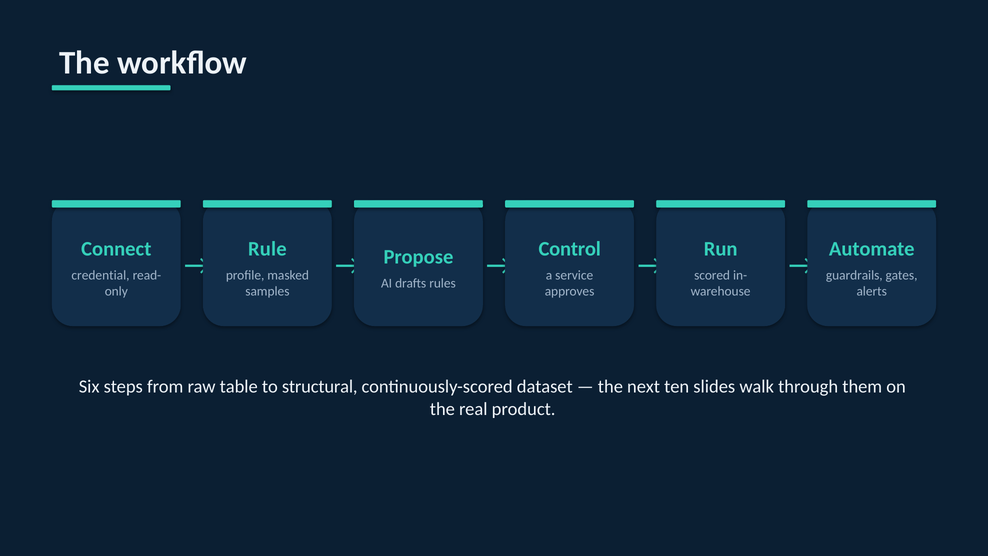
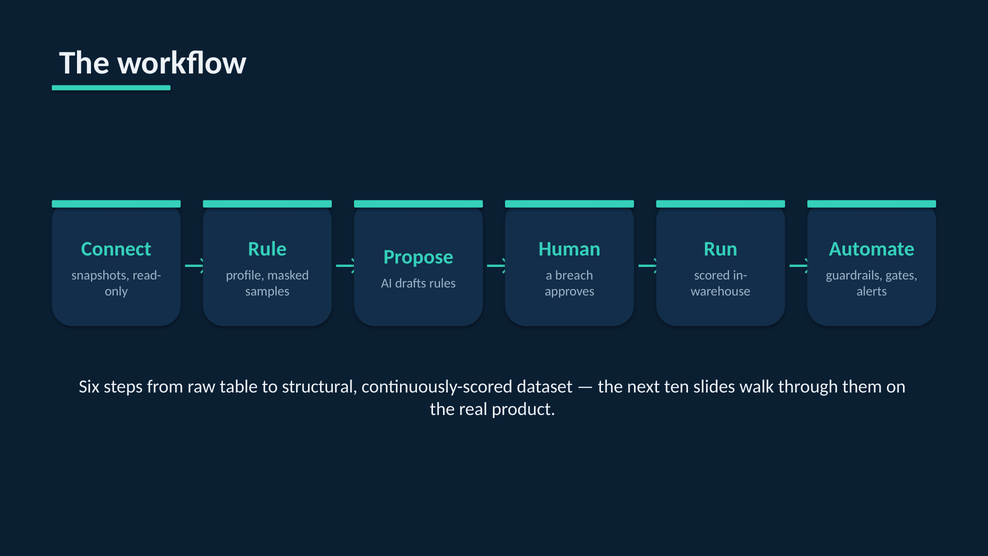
Control: Control -> Human (570, 249)
credential: credential -> snapshots (100, 275)
service: service -> breach (574, 275)
